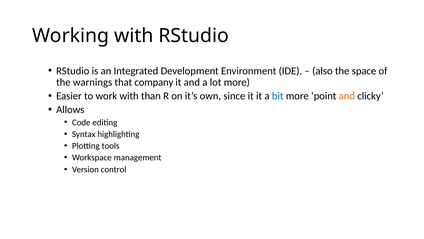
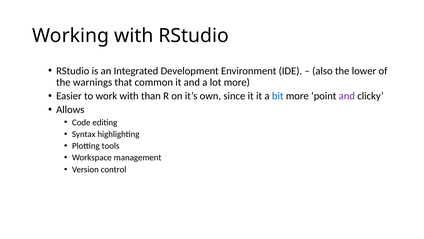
space: space -> lower (364, 71)
company: company -> common (154, 82)
and colour: orange -> purple (347, 96)
